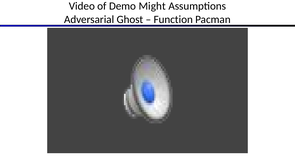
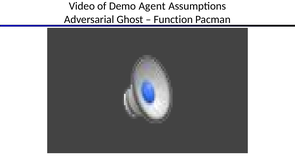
Might: Might -> Agent (152, 6)
